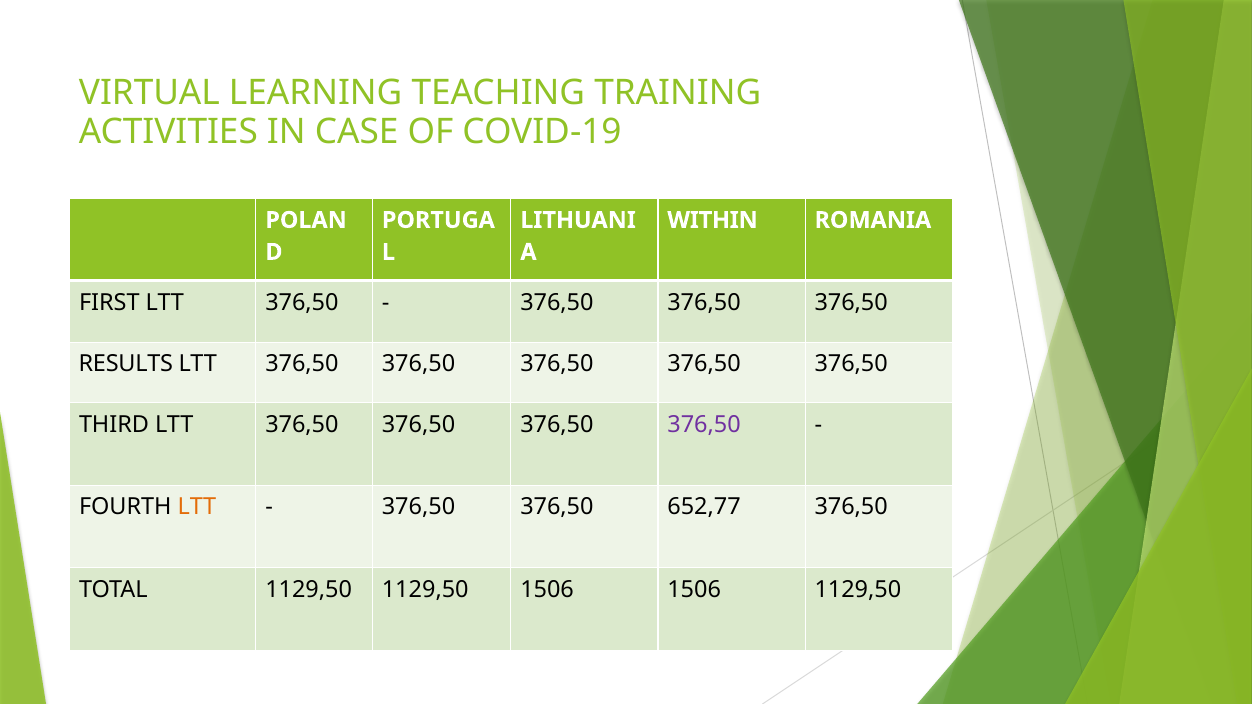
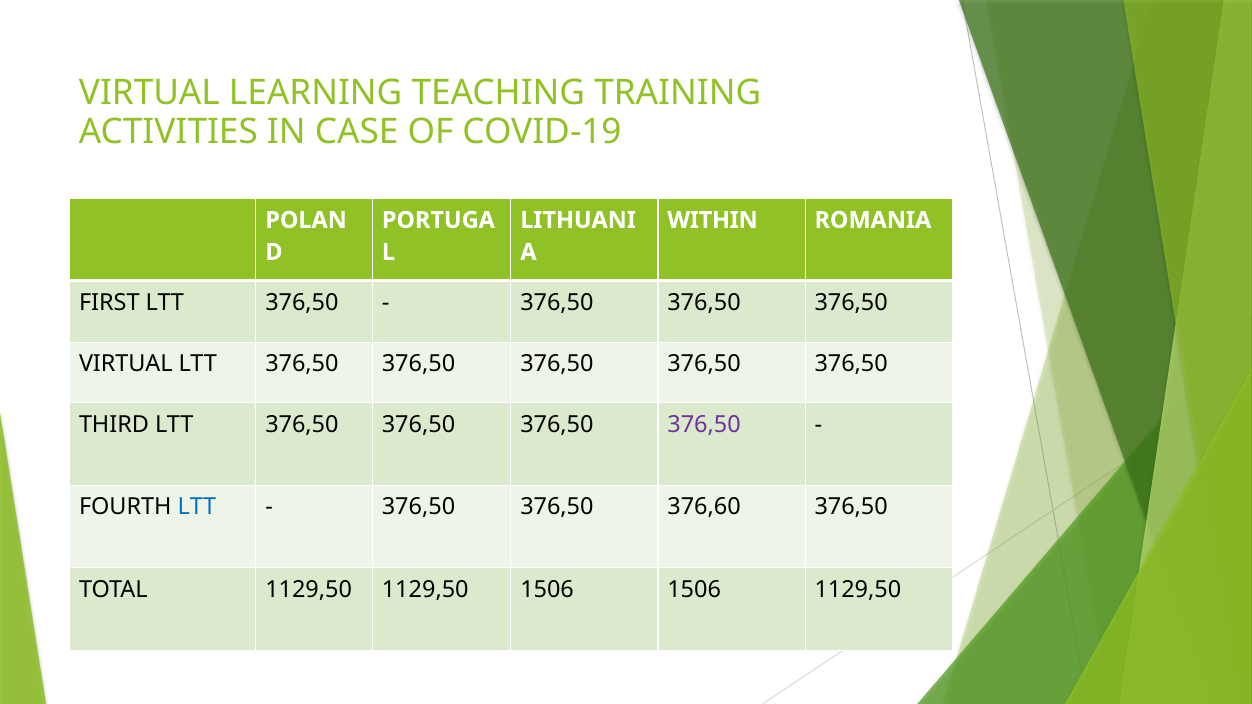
RESULTS: RESULTS -> VIRTUAL (126, 364)
LTT colour: orange -> blue (197, 507)
652,77: 652,77 -> 376,60 (704, 507)
